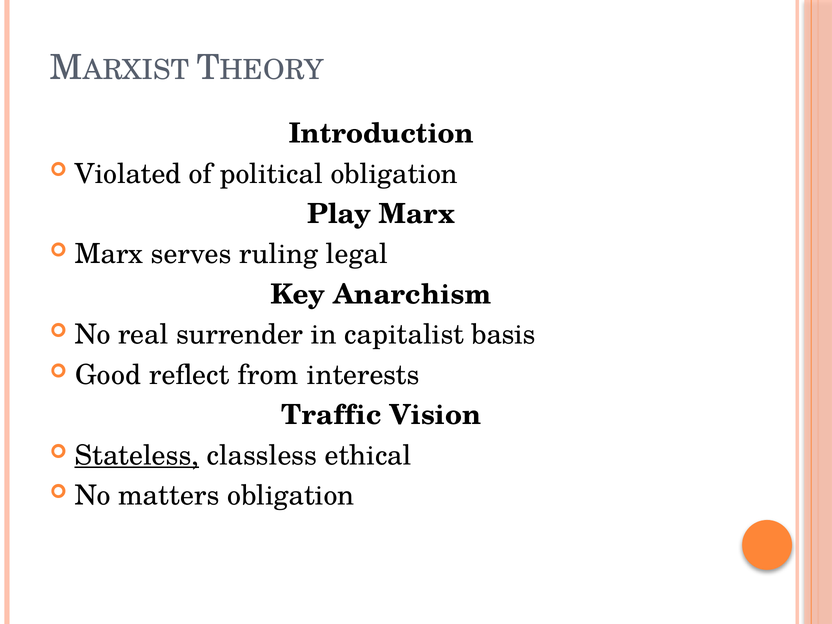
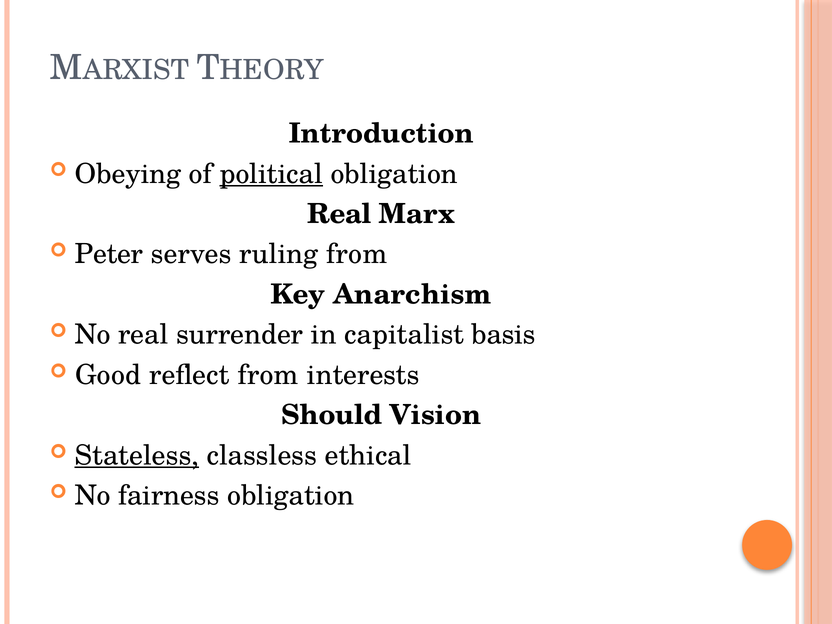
Violated: Violated -> Obeying (128, 174)
political underline: none -> present (271, 174)
Play: Play -> Real (339, 214)
Marx: Marx -> Peter (109, 254)
ruling legal: legal -> from (357, 254)
Traffic: Traffic -> Should (332, 415)
matters: matters -> fairness (169, 496)
